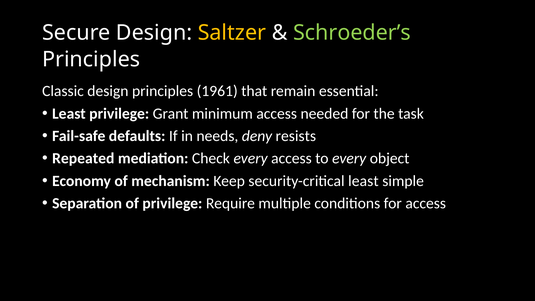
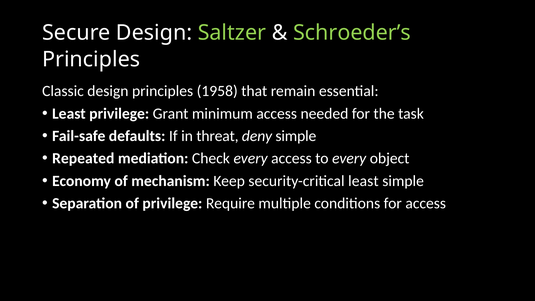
Saltzer colour: yellow -> light green (232, 33)
1961: 1961 -> 1958 (217, 91)
needs: needs -> threat (217, 136)
deny resists: resists -> simple (296, 136)
